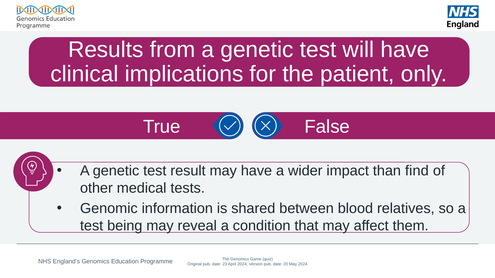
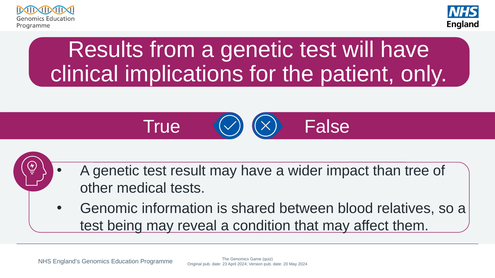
find: find -> tree (417, 171)
